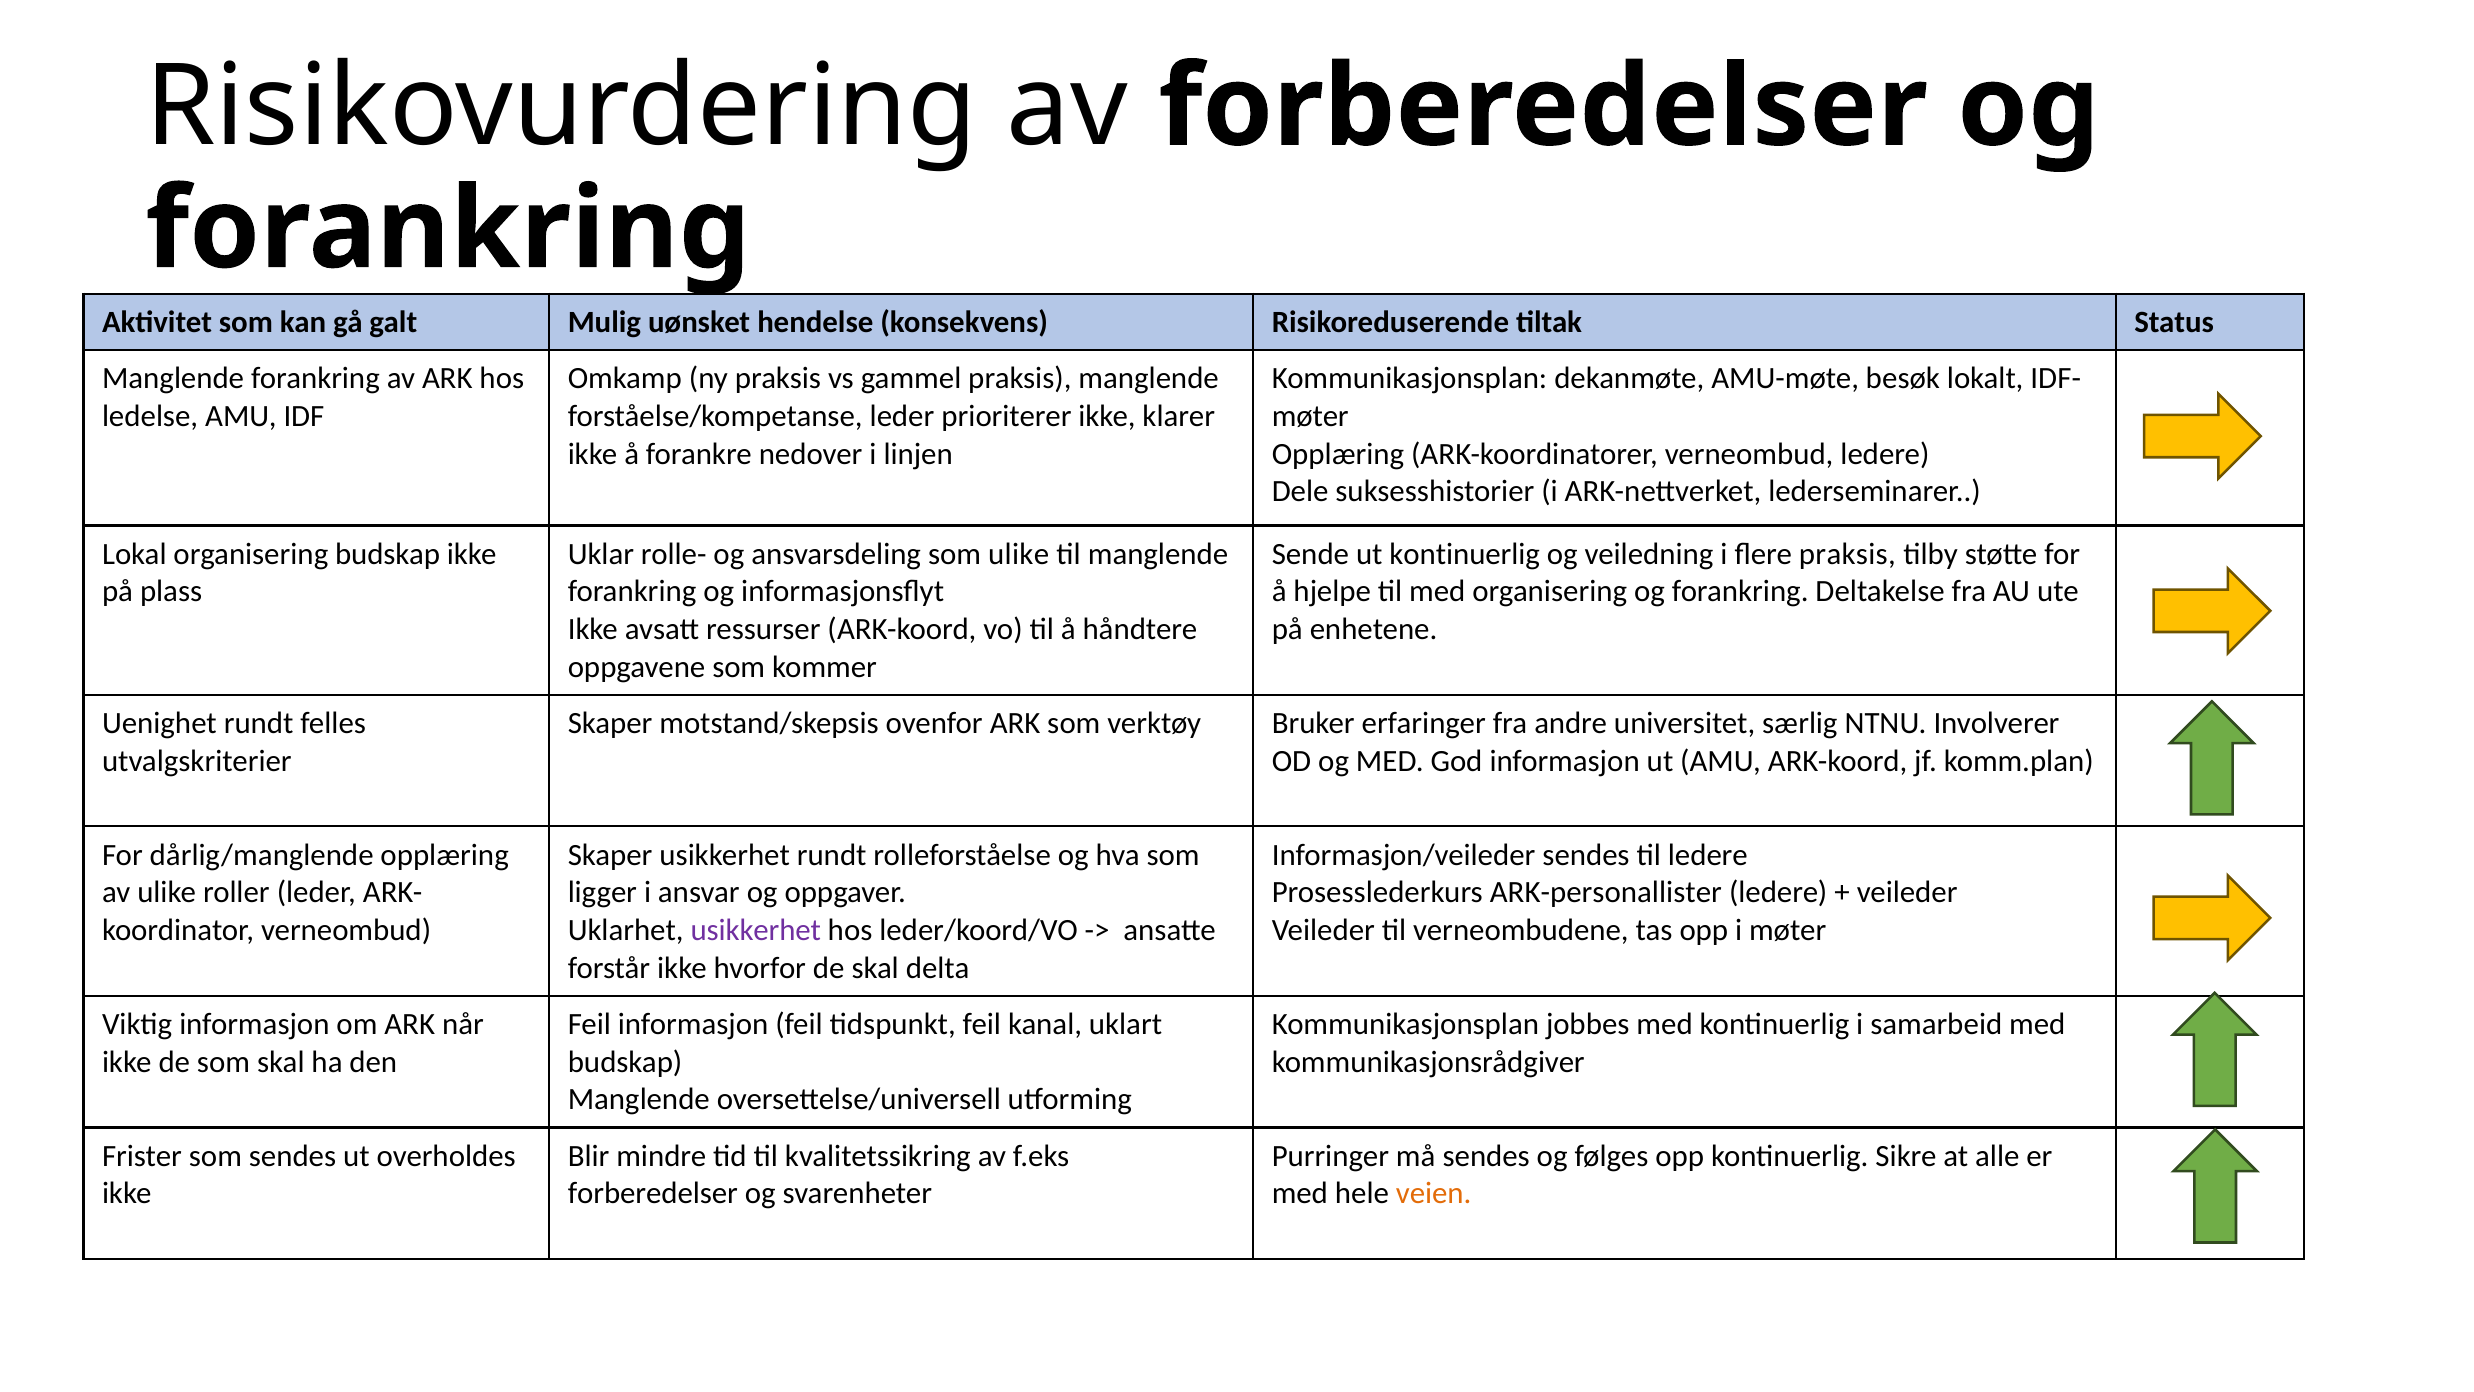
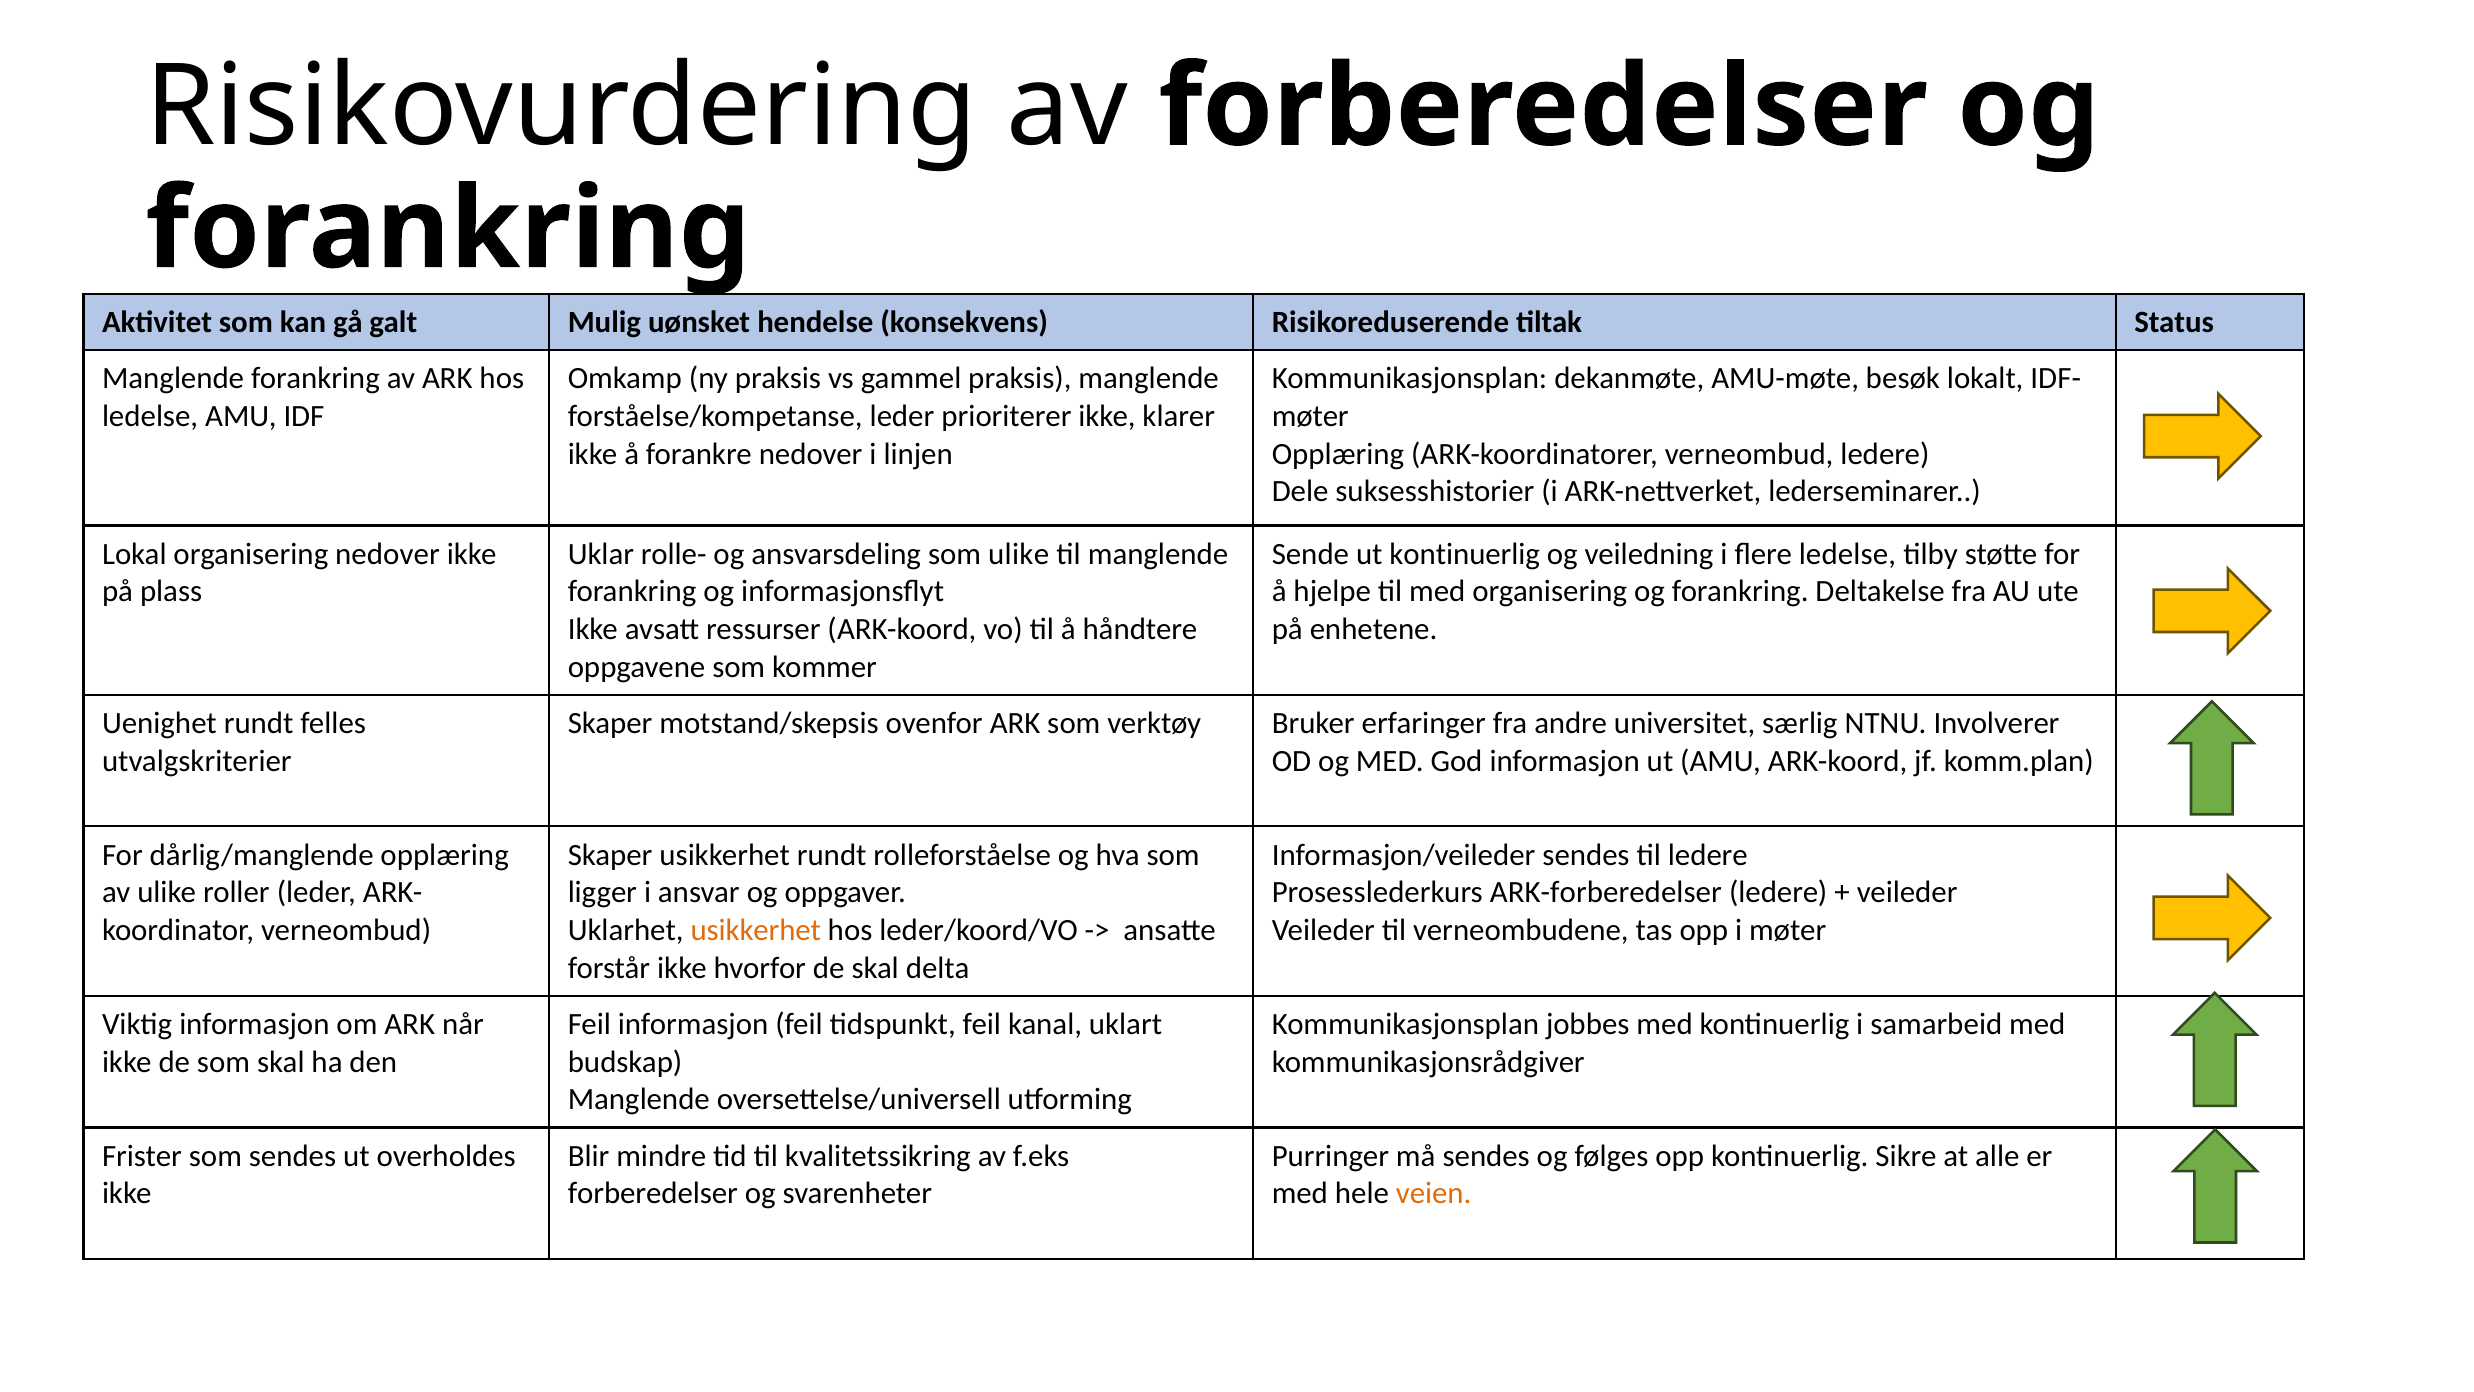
organisering budskap: budskap -> nedover (387, 554)
flere praksis: praksis -> ledelse (1847, 554)
ARK-personallister: ARK-personallister -> ARK-forberedelser (1606, 892)
usikkerhet colour: purple -> orange (756, 930)
